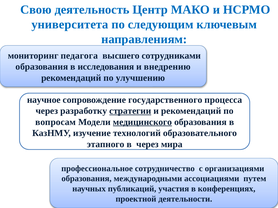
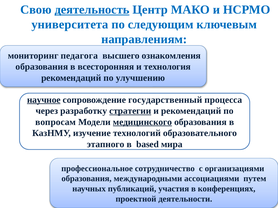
деятельность underline: none -> present (92, 10)
сотрудниками: сотрудниками -> ознакомления (171, 56)
исследования: исследования -> всесторонняя (106, 67)
внедрению: внедрению -> технология (167, 67)
научное underline: none -> present (44, 100)
государственного: государственного -> государственный (165, 100)
в через: через -> based (148, 145)
